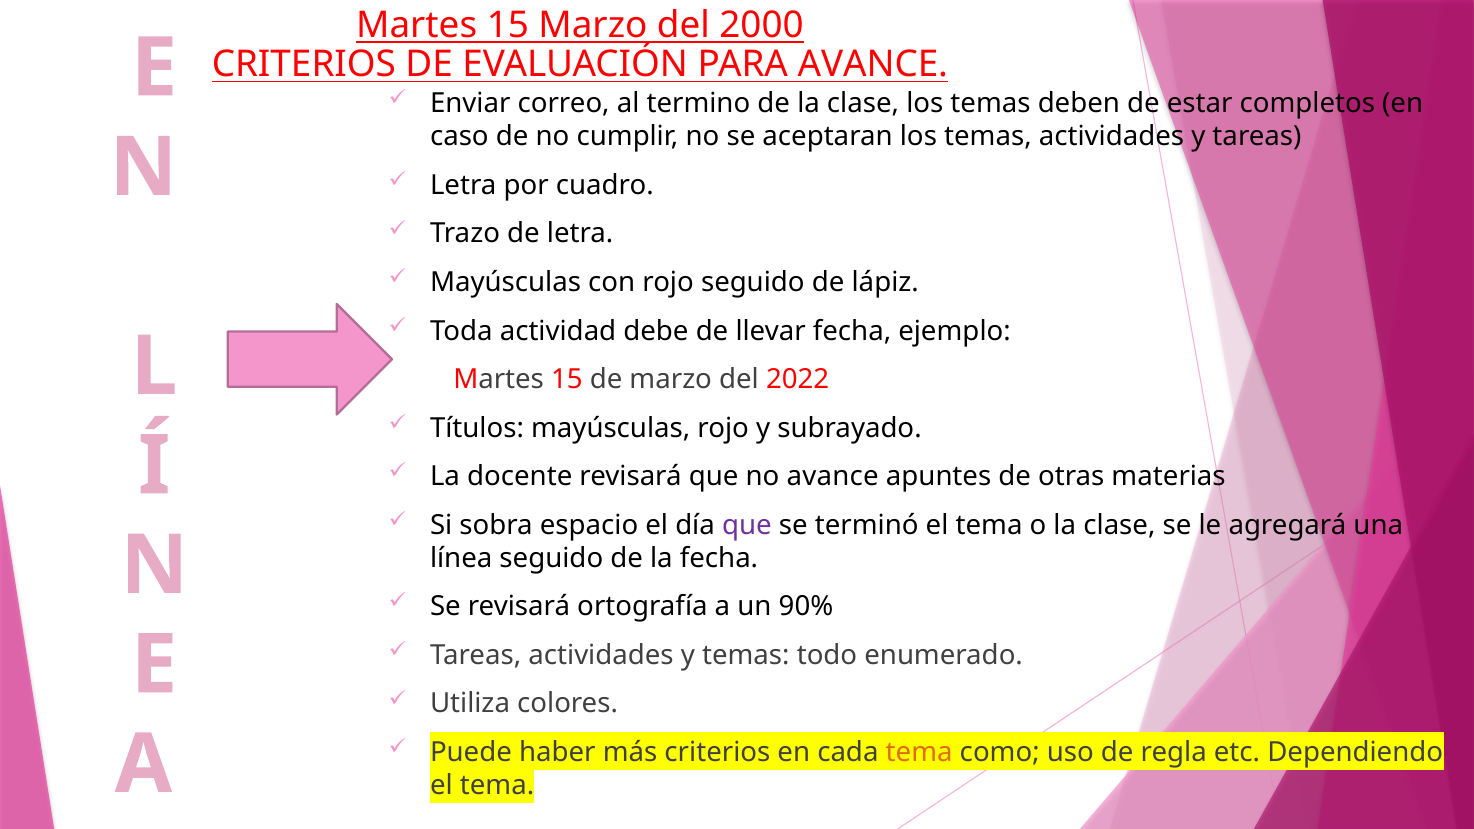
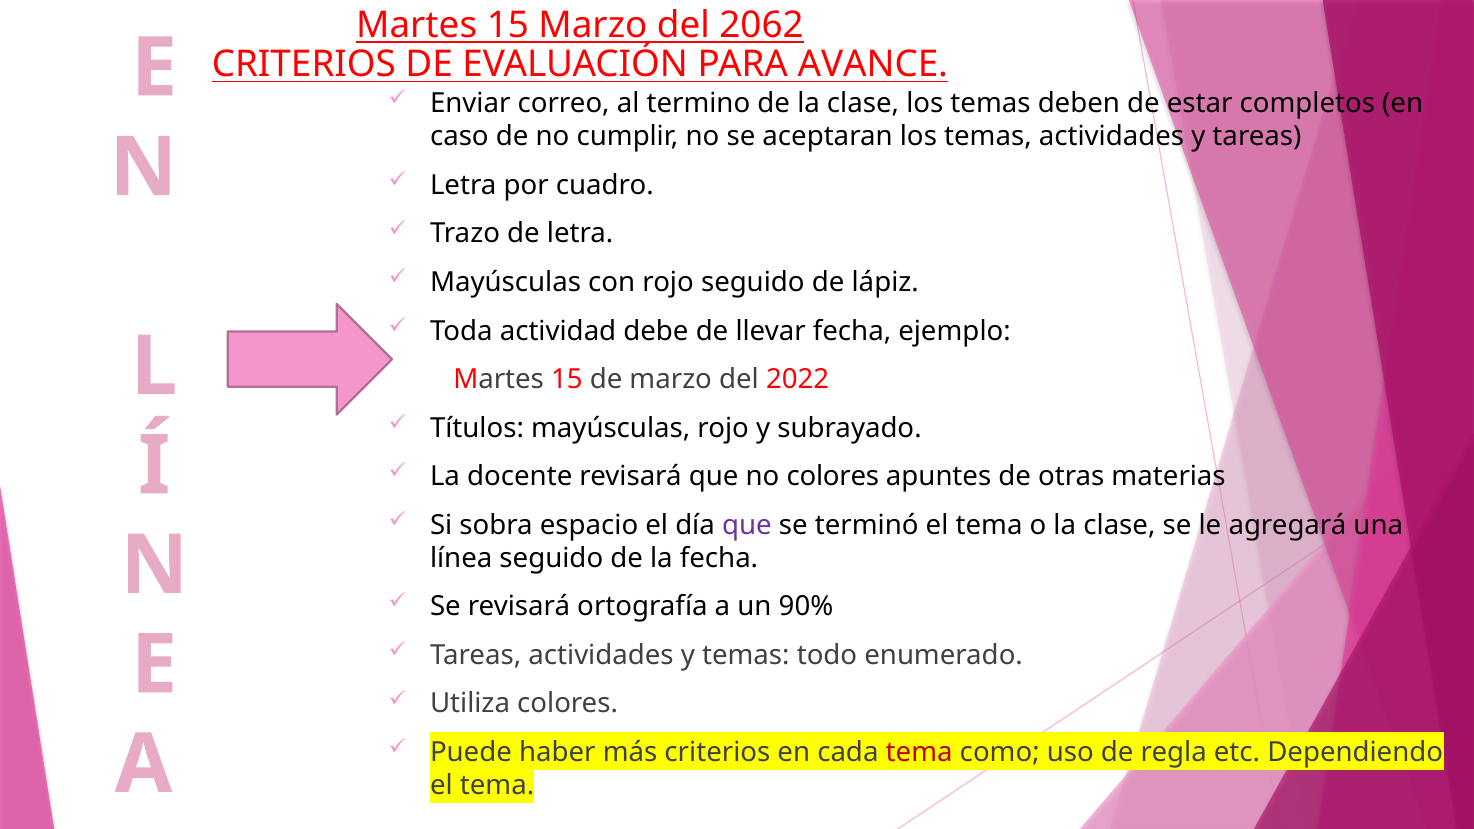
2000: 2000 -> 2062 (762, 25)
no avance: avance -> colores (833, 477)
tema colour: orange -> red (919, 752)
